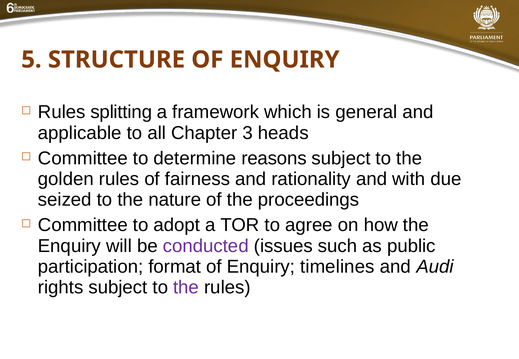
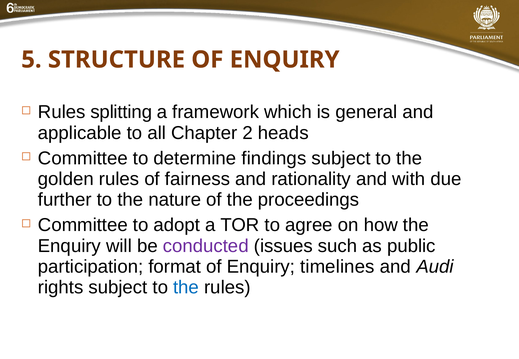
3: 3 -> 2 (248, 133)
reasons: reasons -> findings (274, 158)
seized: seized -> further (65, 200)
the colour: purple -> blue (186, 288)
